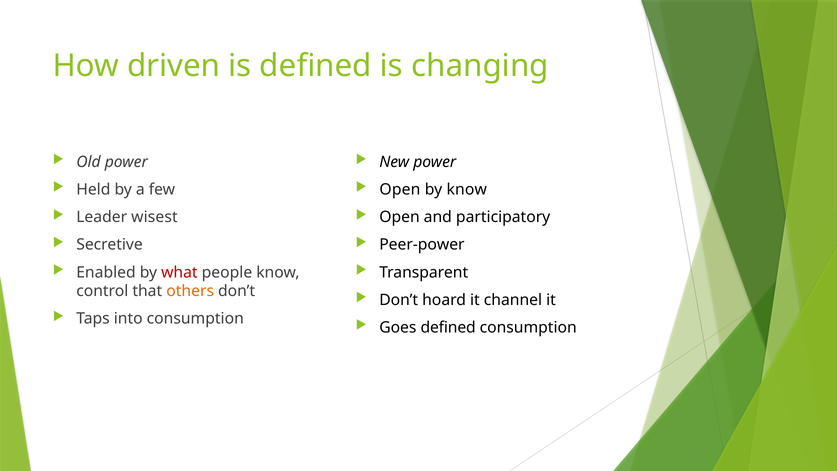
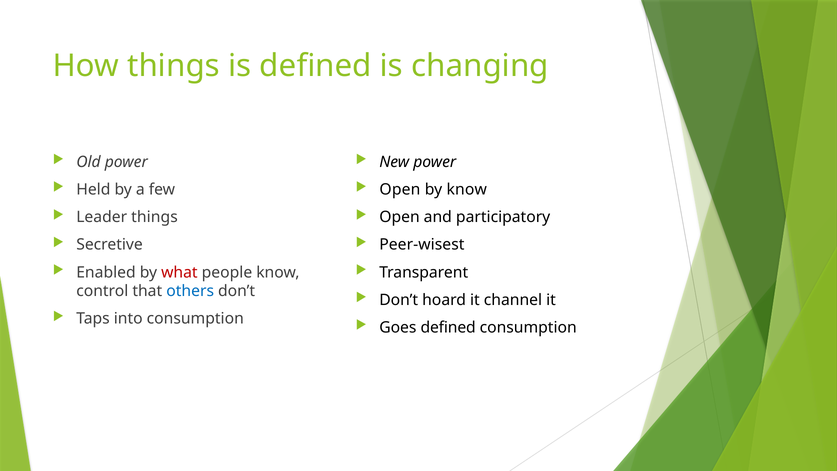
How driven: driven -> things (174, 66)
Leader wisest: wisest -> things (155, 217)
Peer-power: Peer-power -> Peer-wisest (422, 245)
others colour: orange -> blue (190, 291)
